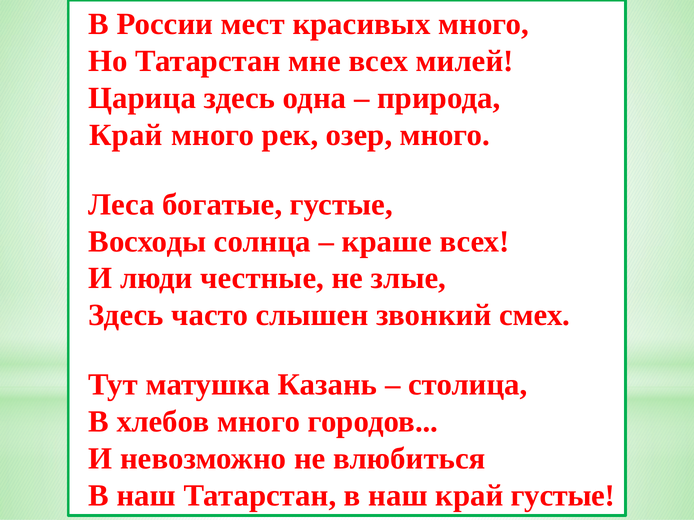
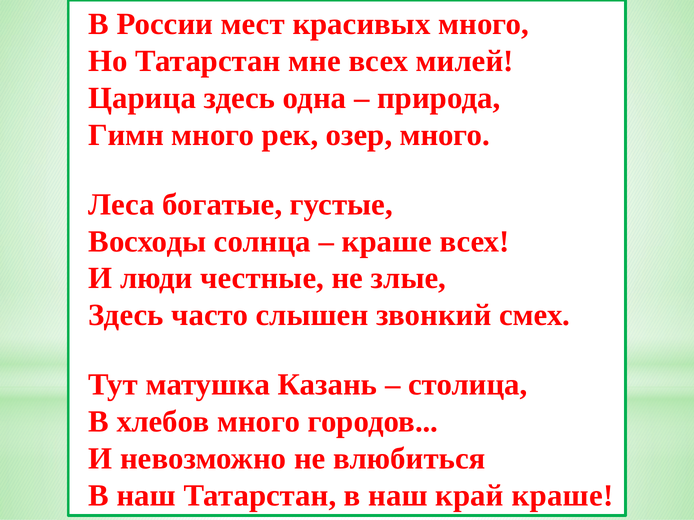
Край: Край -> Гимн (126, 135)
край густые: густые -> краше (563, 496)
